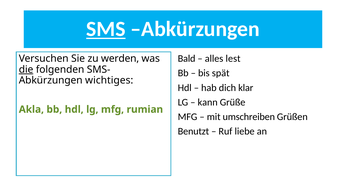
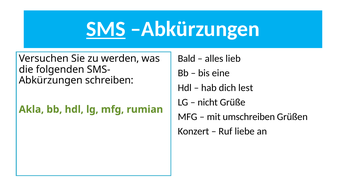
lest: lest -> lieb (233, 58)
die underline: present -> none (26, 69)
spät: spät -> eine (221, 73)
wichtiges: wichtiges -> schreiben (109, 80)
klar: klar -> lest (246, 88)
kann: kann -> nicht (208, 102)
Benutzt: Benutzt -> Konzert (193, 131)
